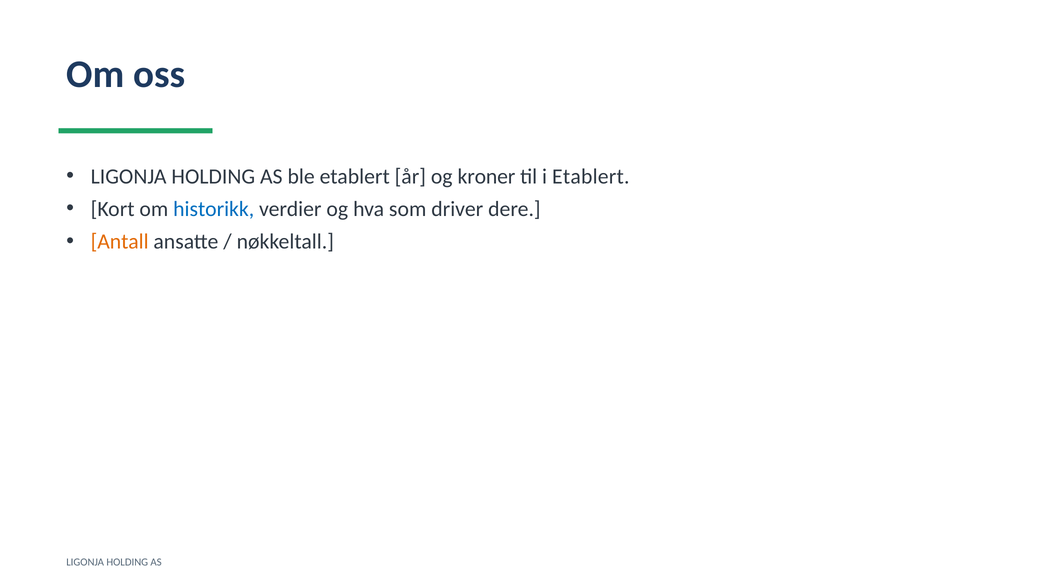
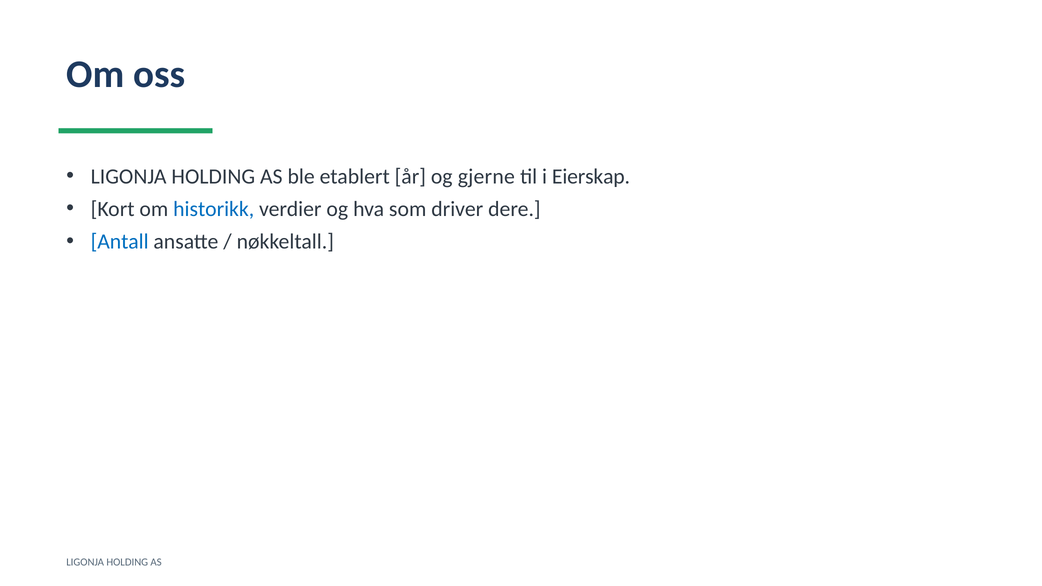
kroner: kroner -> gjerne (486, 176)
i Etablert: Etablert -> Eierskap (591, 176)
Antall colour: orange -> blue (120, 242)
